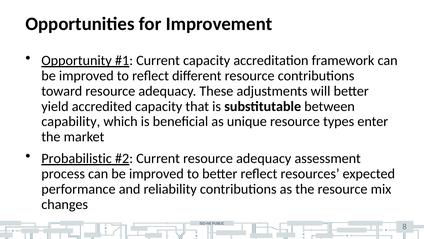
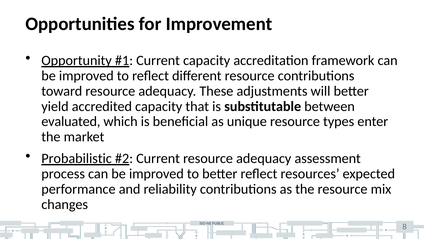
capability: capability -> evaluated (71, 121)
